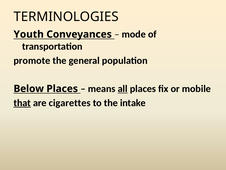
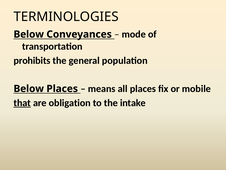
Youth: Youth -> Below (29, 34)
promote: promote -> prohibits (32, 60)
all underline: present -> none (123, 88)
cigarettes: cigarettes -> obligation (70, 103)
